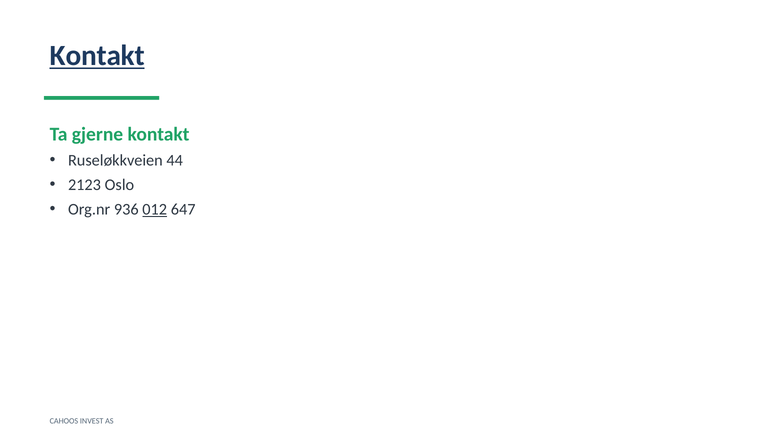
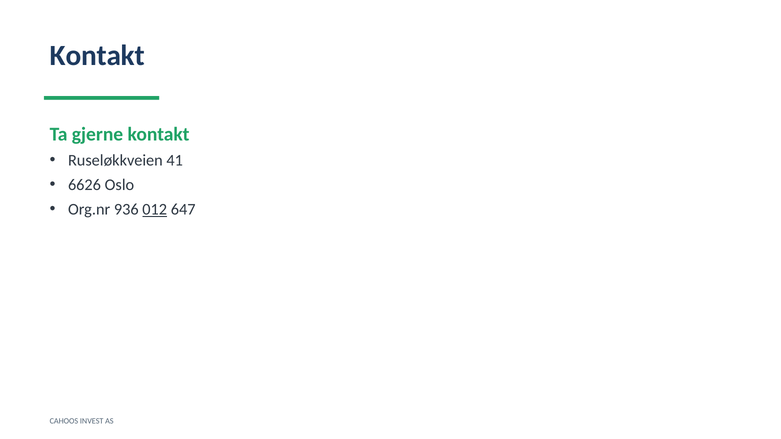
Kontakt underline: present -> none (97, 56)
44: 44 -> 41 (175, 161)
2123: 2123 -> 6626 (84, 185)
